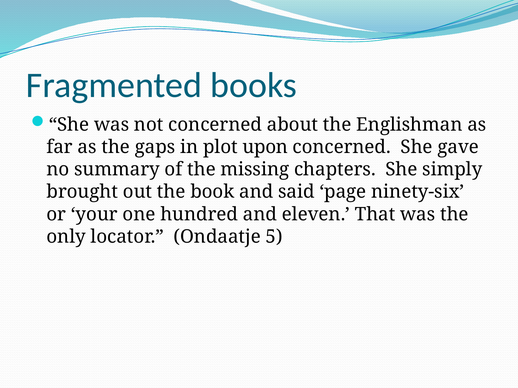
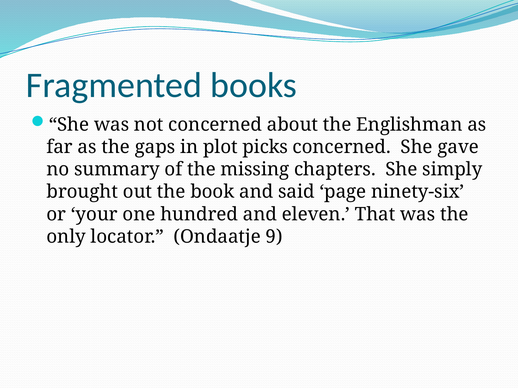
upon: upon -> picks (265, 147)
5: 5 -> 9 (274, 237)
